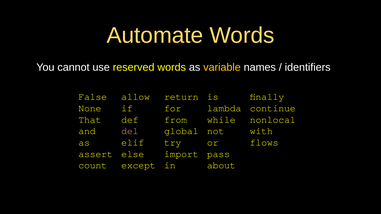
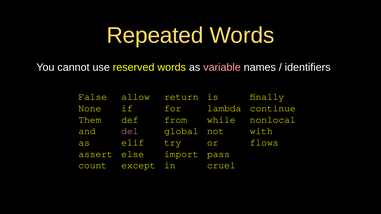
Automate: Automate -> Repeated (155, 36)
variable colour: yellow -> pink (222, 67)
That: That -> Them (90, 120)
about: about -> cruel (221, 166)
